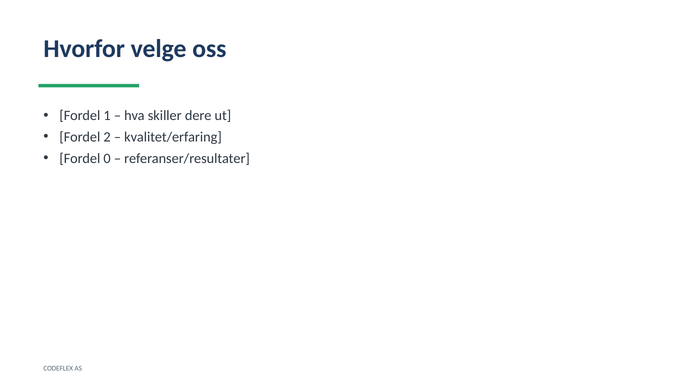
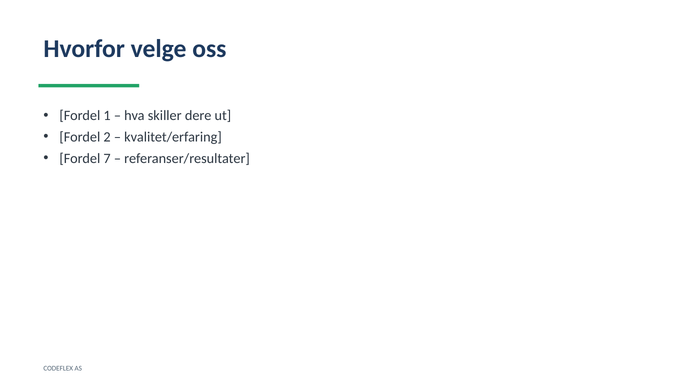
0: 0 -> 7 (107, 158)
